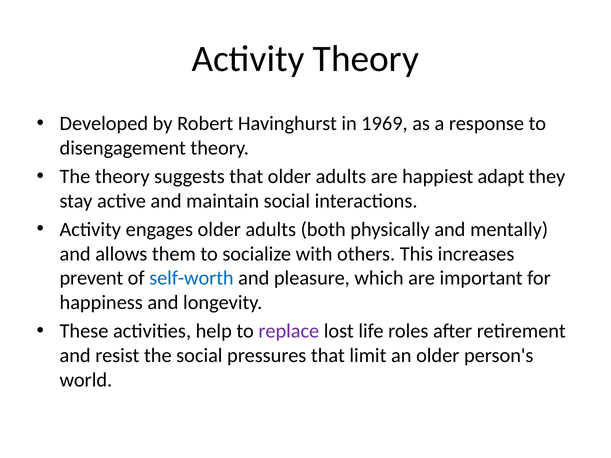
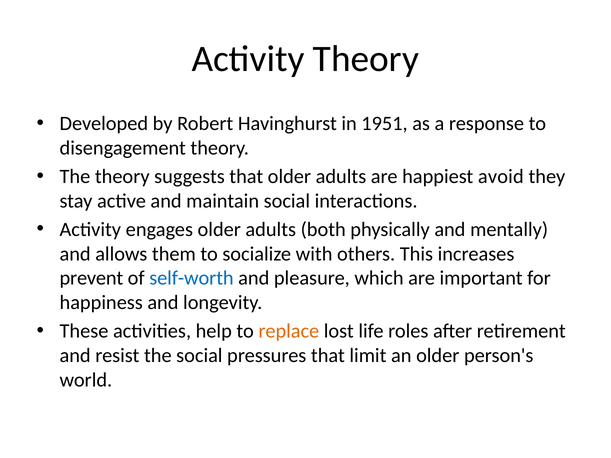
1969: 1969 -> 1951 (384, 124)
adapt: adapt -> avoid (501, 177)
replace colour: purple -> orange (289, 331)
